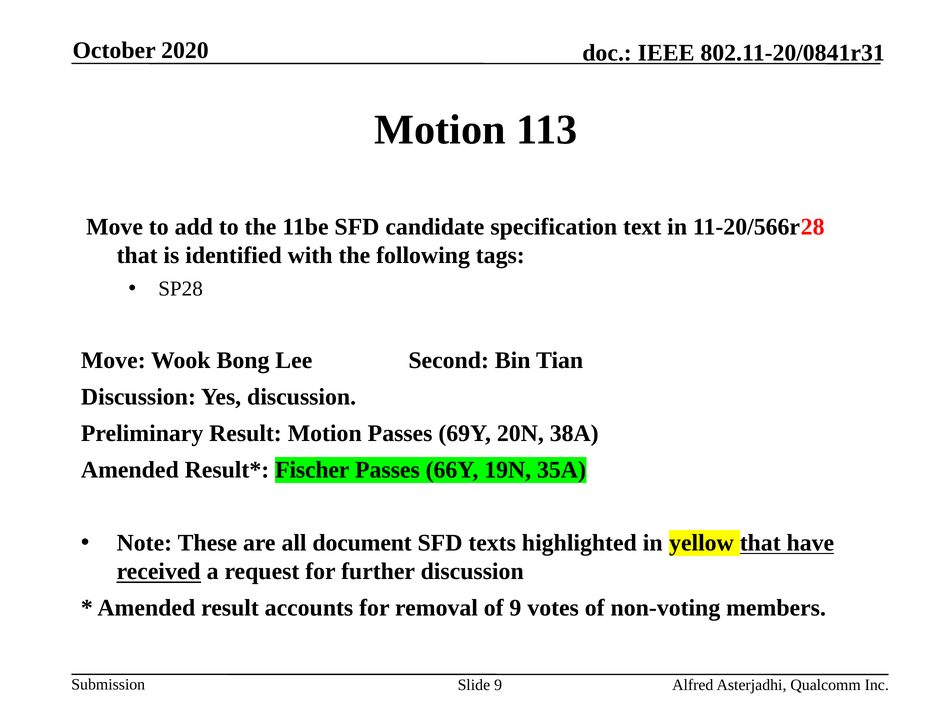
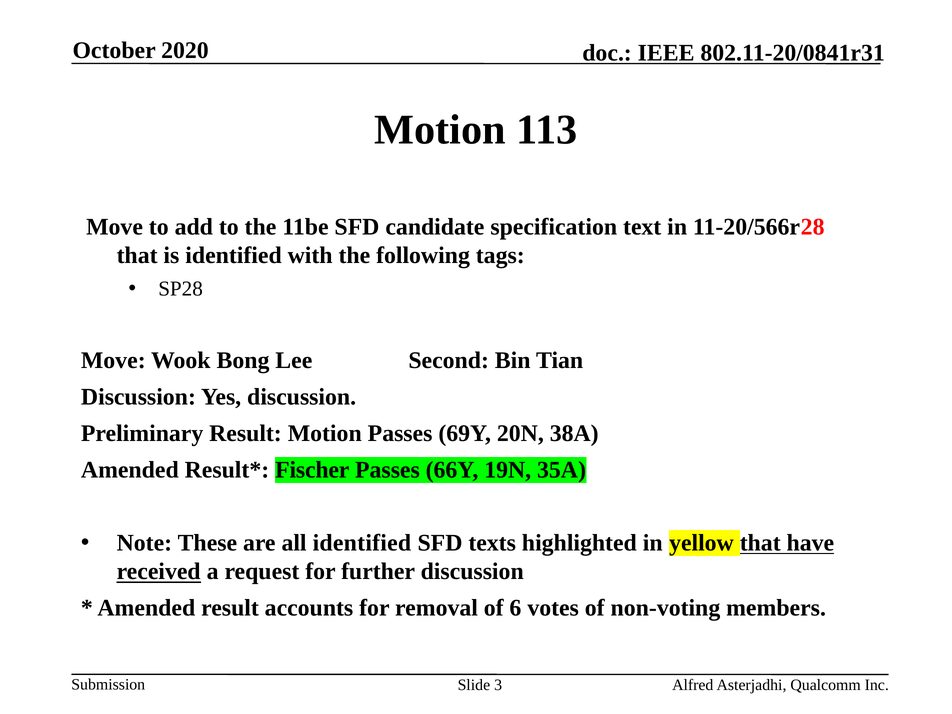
all document: document -> identified (362, 543)
of 9: 9 -> 6 (515, 608)
Slide 9: 9 -> 3 (498, 685)
